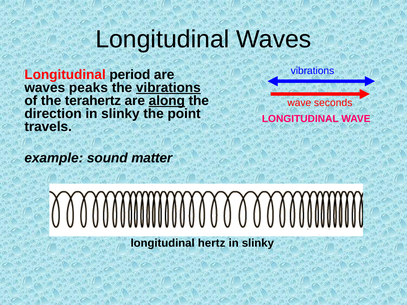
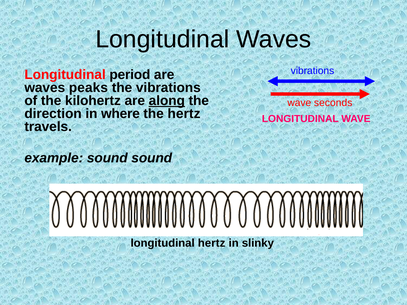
vibrations underline: present -> none (168, 88)
terahertz: terahertz -> kilohertz (93, 101)
direction in slinky: slinky -> where (120, 114)
the point: point -> hertz (184, 114)
sound matter: matter -> sound (152, 158)
